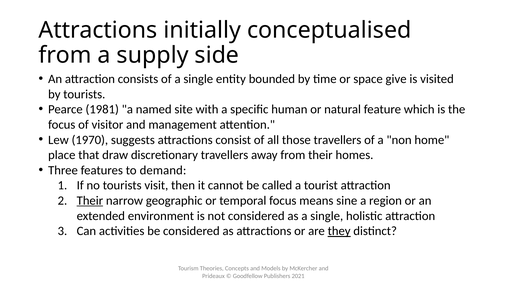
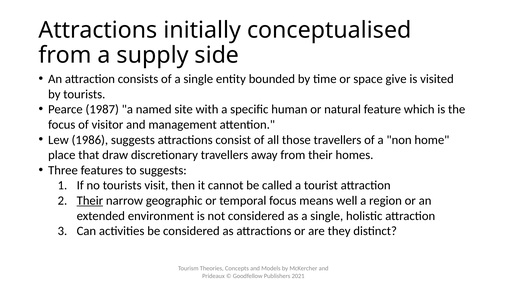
1981: 1981 -> 1987 (102, 110)
1970: 1970 -> 1986 (90, 140)
to demand: demand -> suggests (163, 170)
sine: sine -> well (347, 201)
they underline: present -> none (339, 231)
